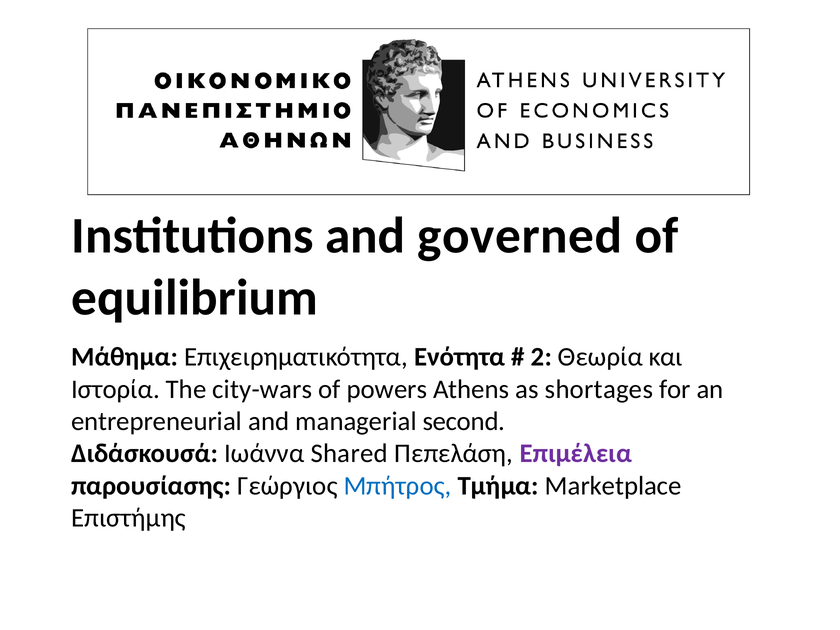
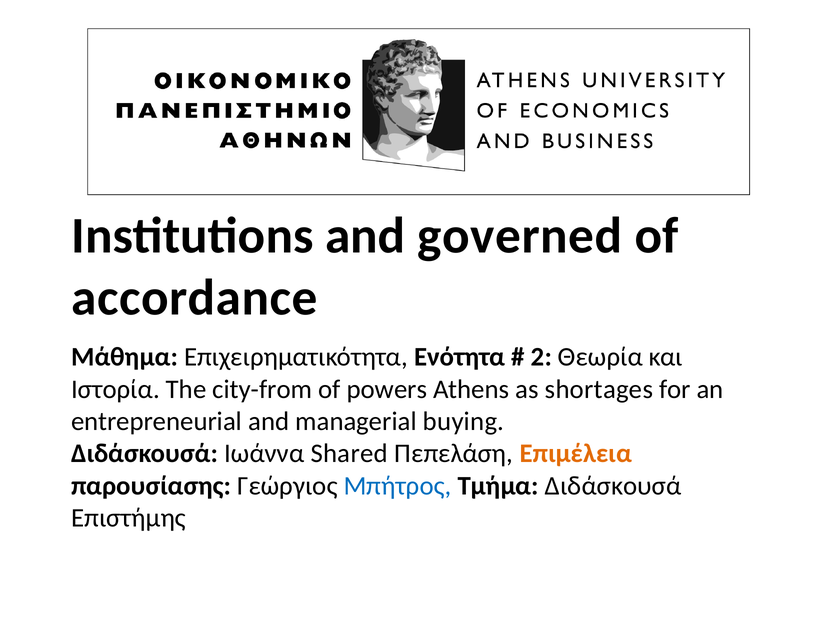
equilibrium: equilibrium -> accordance (195, 298)
city-wars: city-wars -> city-from (262, 389)
second: second -> buying (464, 421)
Επιμέλεια colour: purple -> orange (576, 454)
Τμήμα Marketplace: Marketplace -> Διδάσκουσά (613, 486)
